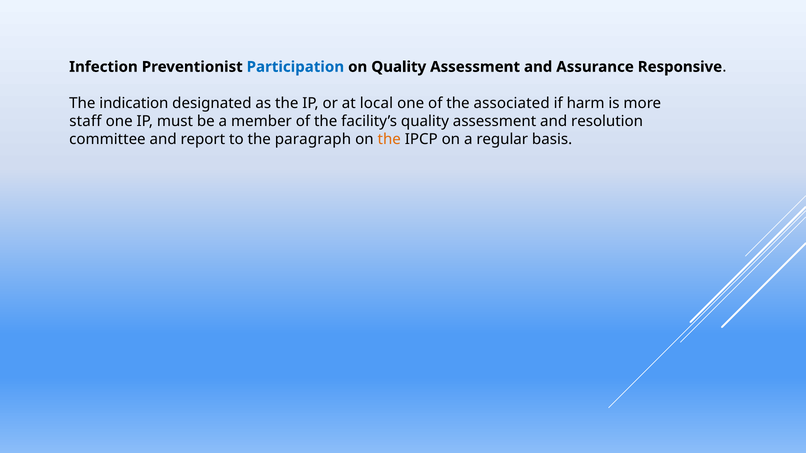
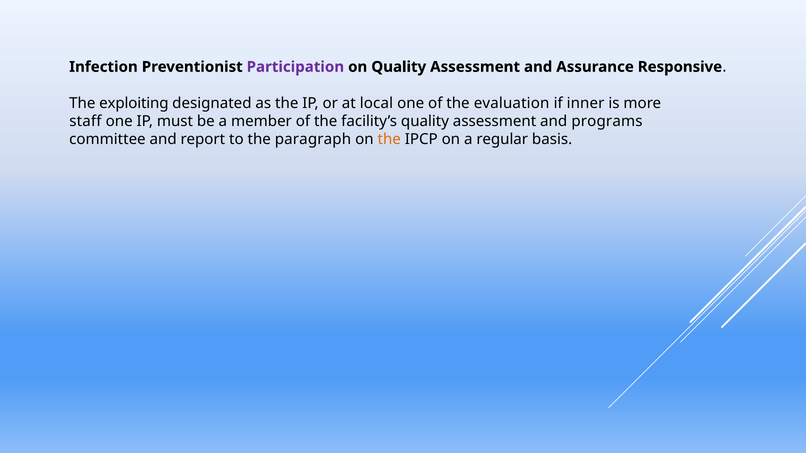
Participation colour: blue -> purple (295, 67)
indication: indication -> exploiting (134, 103)
associated: associated -> evaluation (512, 103)
harm: harm -> inner (586, 103)
resolution: resolution -> programs (607, 121)
